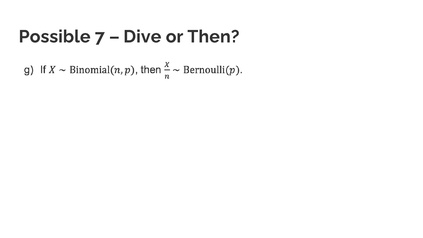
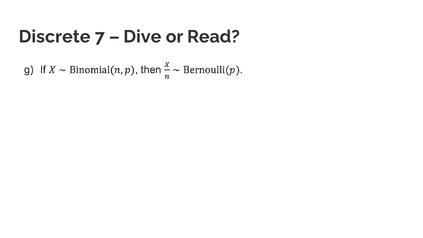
Possible: Possible -> Discrete (55, 37)
Then: Then -> Read (213, 37)
